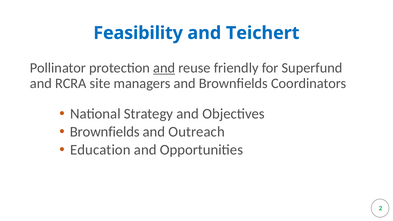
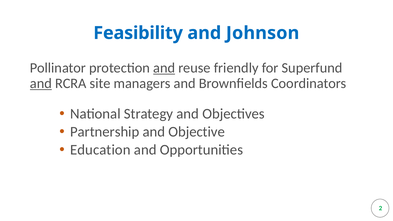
Teichert: Teichert -> Johnson (263, 33)
and underline: none -> present (41, 83)
Brownfields: Brownfields -> Partnership (105, 132)
Outreach: Outreach -> Objective (197, 132)
